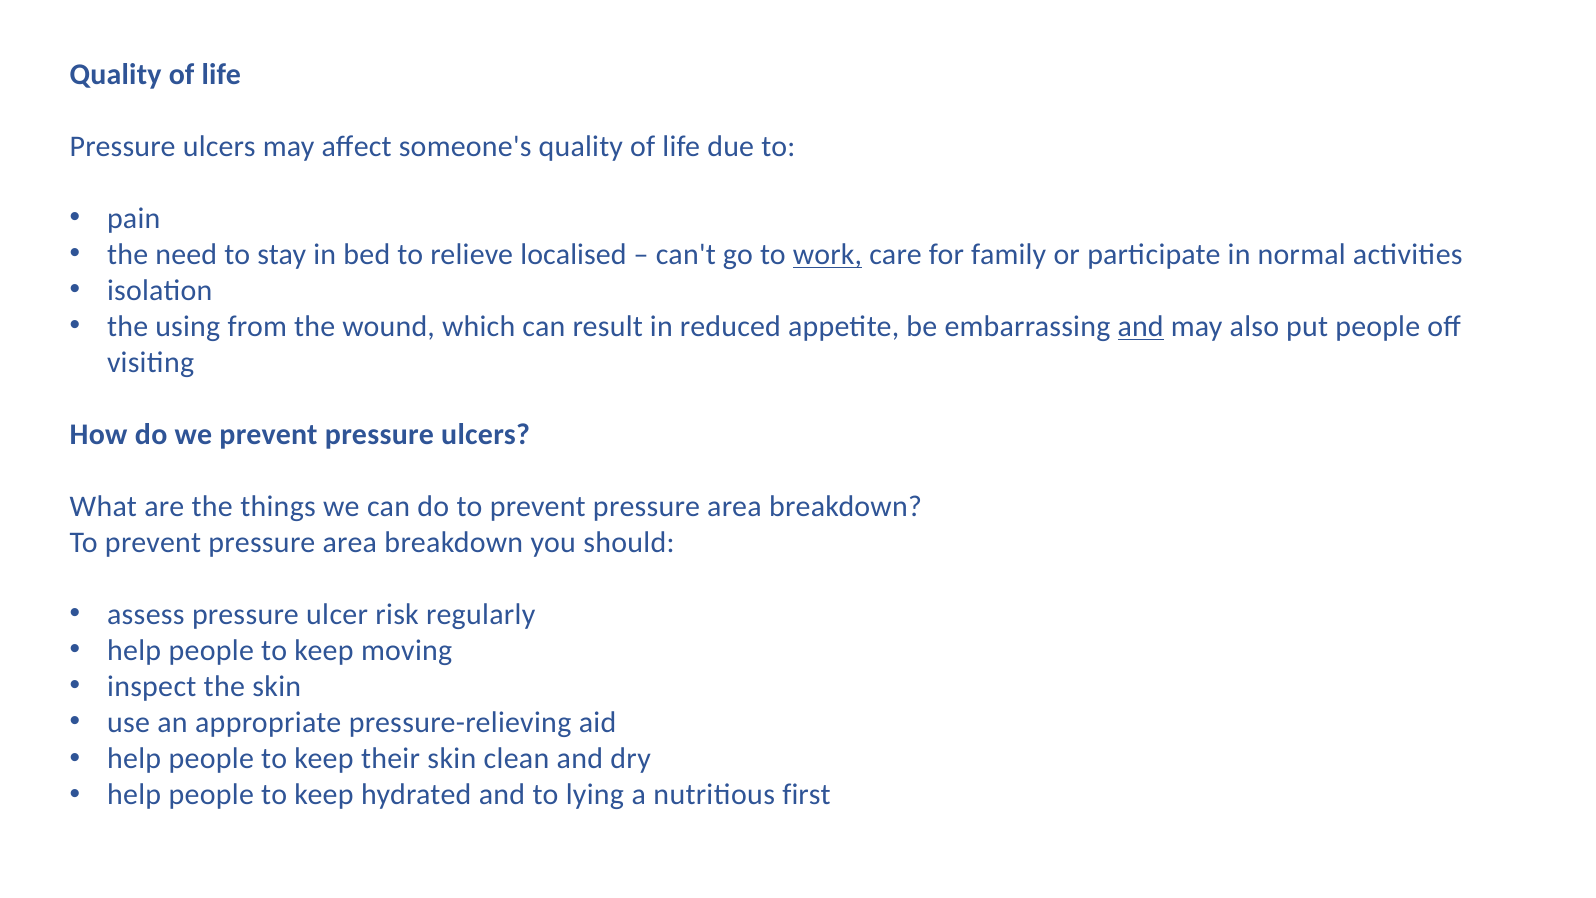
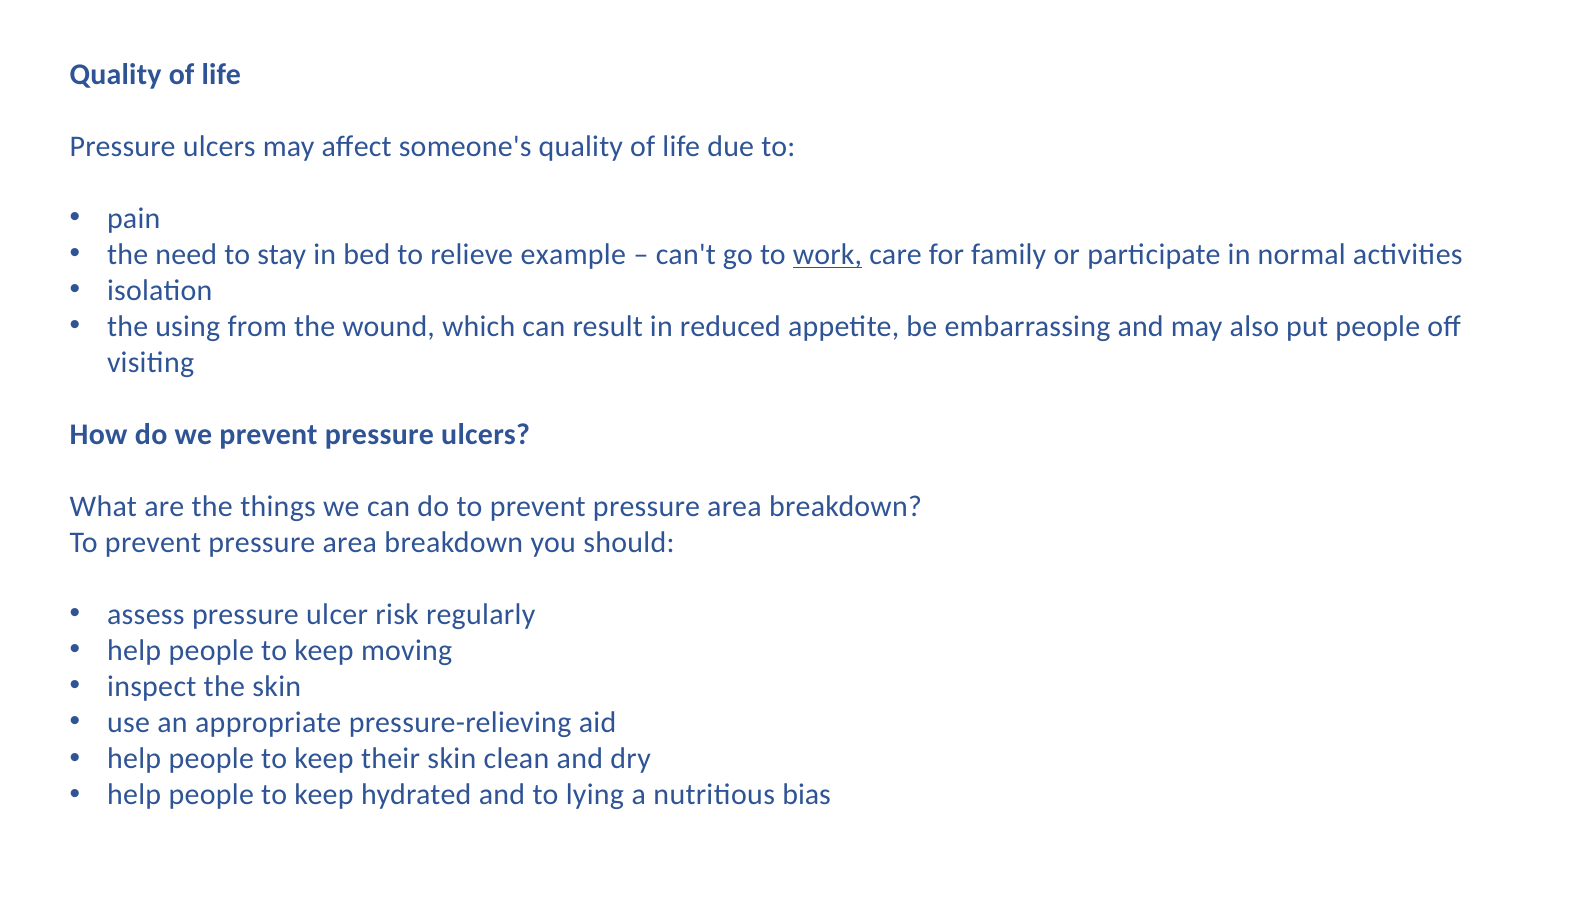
localised: localised -> example (573, 255)
and underline: present -> none (1141, 327)
first: first -> bias (807, 795)
